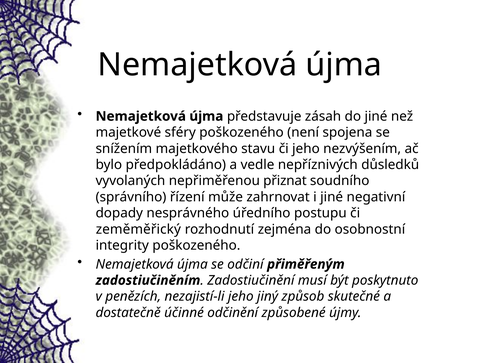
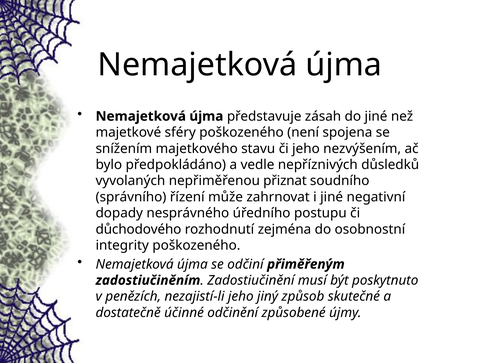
zeměměřický: zeměměřický -> důchodového (138, 229)
